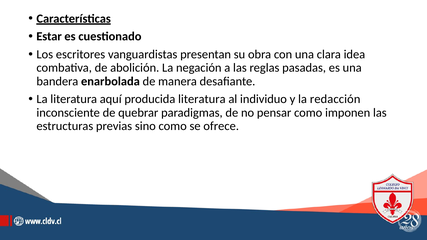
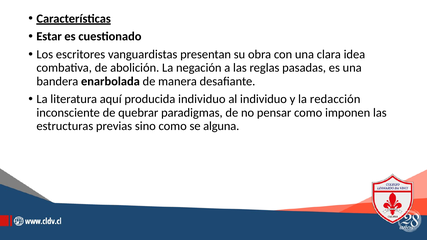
producida literatura: literatura -> individuo (202, 99)
ofrece: ofrece -> alguna (221, 126)
